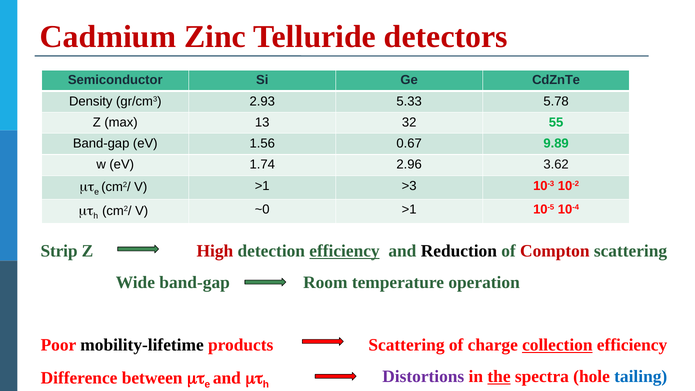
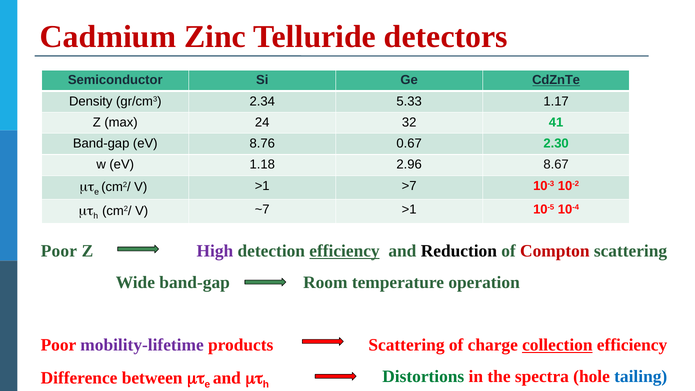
CdZnTe underline: none -> present (556, 80)
2.93: 2.93 -> 2.34 (262, 101)
5.78: 5.78 -> 1.17 (556, 101)
13: 13 -> 24 (262, 122)
55: 55 -> 41 (556, 122)
1.56: 1.56 -> 8.76 (262, 143)
9.89: 9.89 -> 2.30 (556, 143)
1.74: 1.74 -> 1.18 (262, 165)
3.62: 3.62 -> 8.67 (556, 165)
>3: >3 -> >7 (409, 186)
~0: ~0 -> ~7 (262, 209)
High colour: red -> purple (215, 251)
Strip: Strip -> Poor (59, 251)
mobility-lifetime colour: black -> purple (142, 345)
Distortions colour: purple -> green (423, 376)
the underline: present -> none (499, 376)
